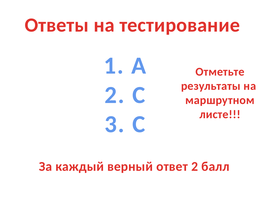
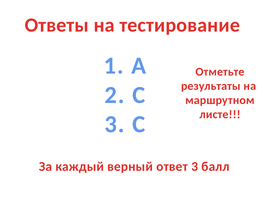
ответ 2: 2 -> 3 (195, 167)
